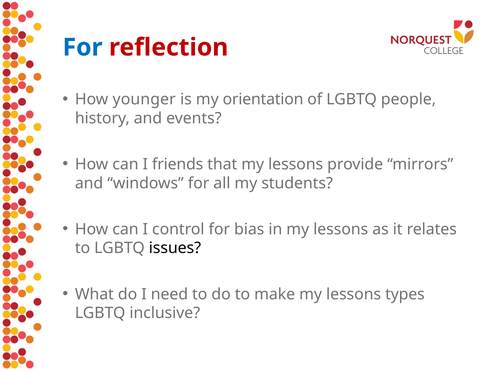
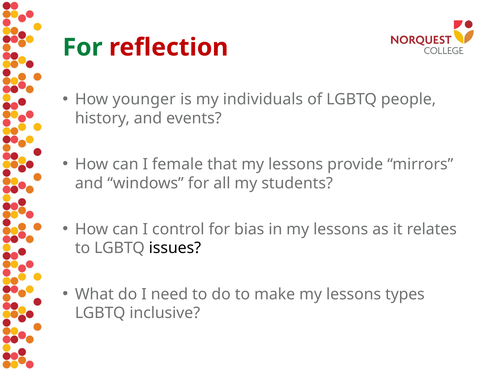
For colour: blue -> green (83, 47)
orientation: orientation -> individuals (263, 99)
friends: friends -> female (178, 165)
